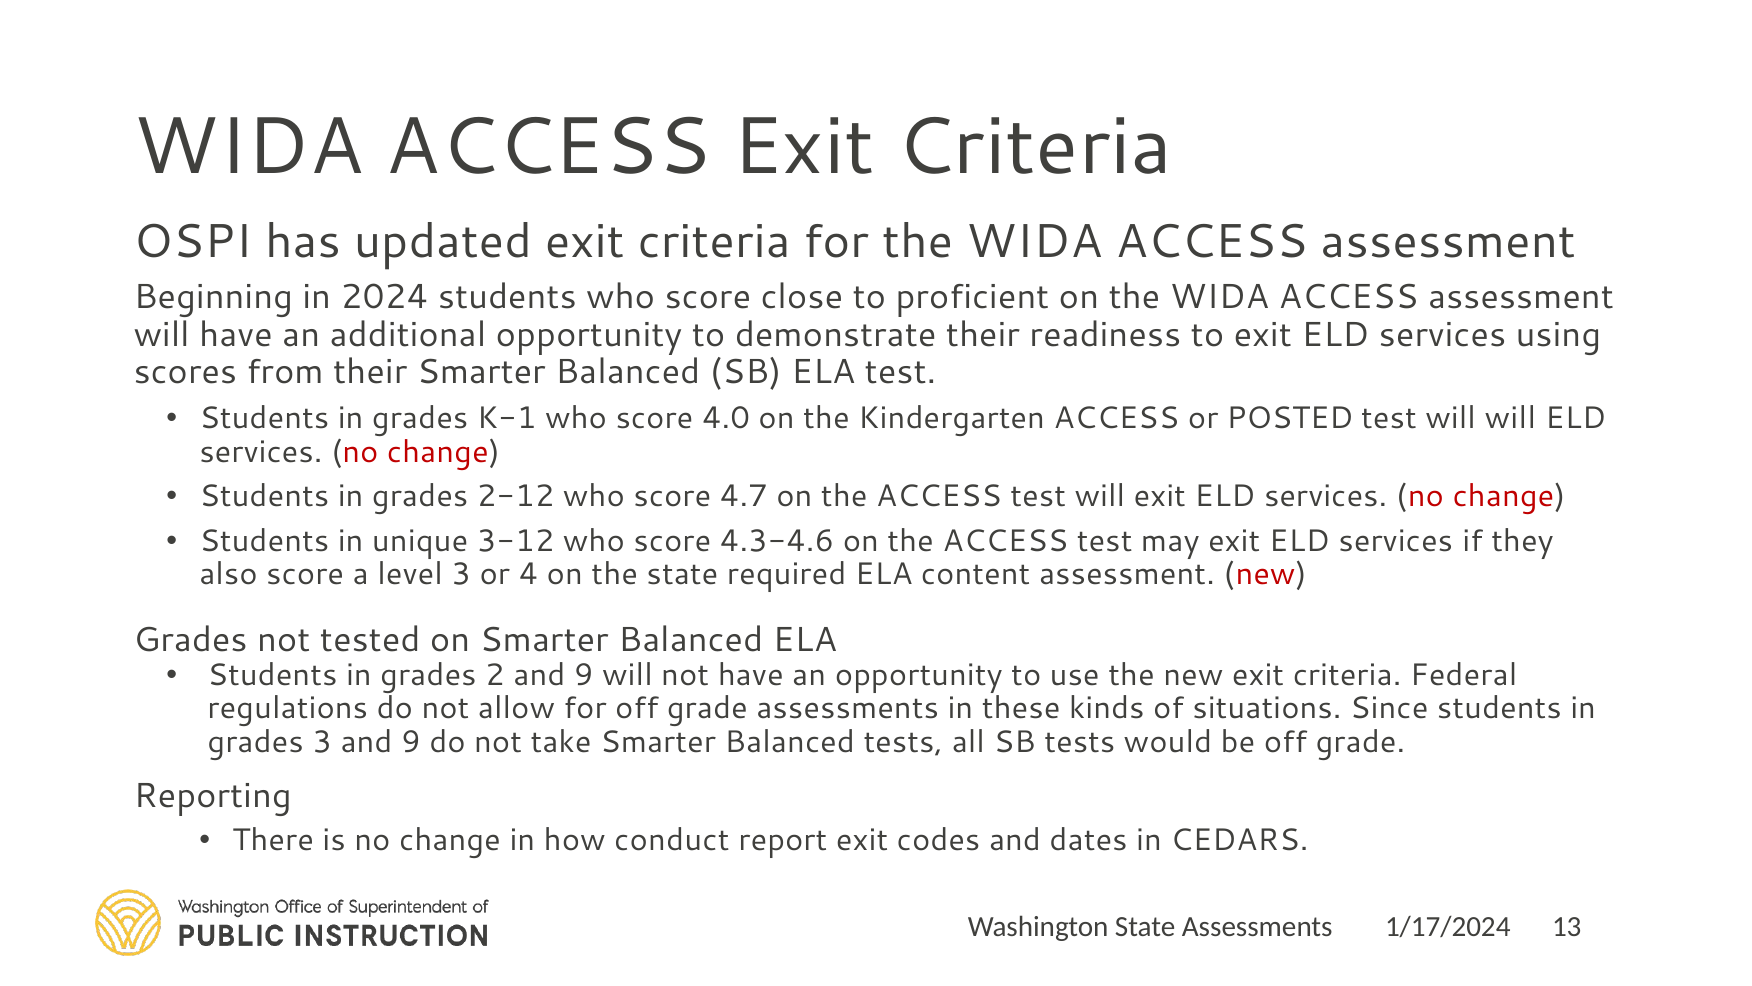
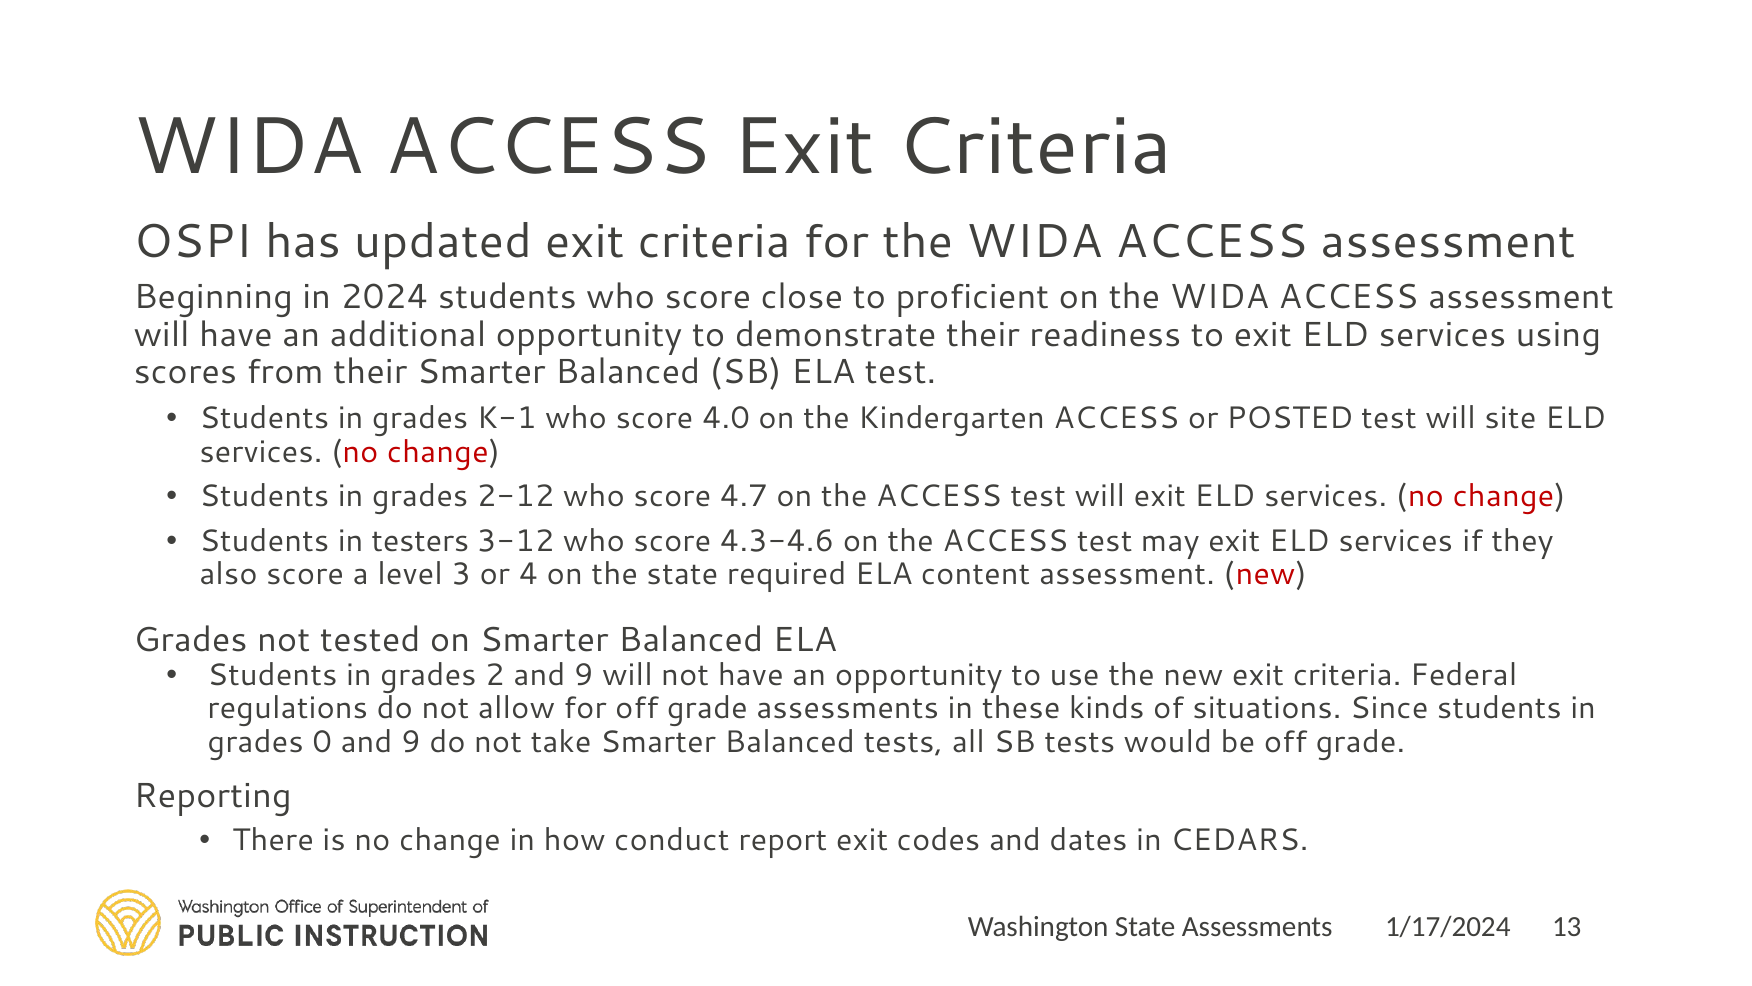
will will: will -> site (1510, 418)
unique: unique -> testers (420, 541)
grades 3: 3 -> 0 (322, 742)
